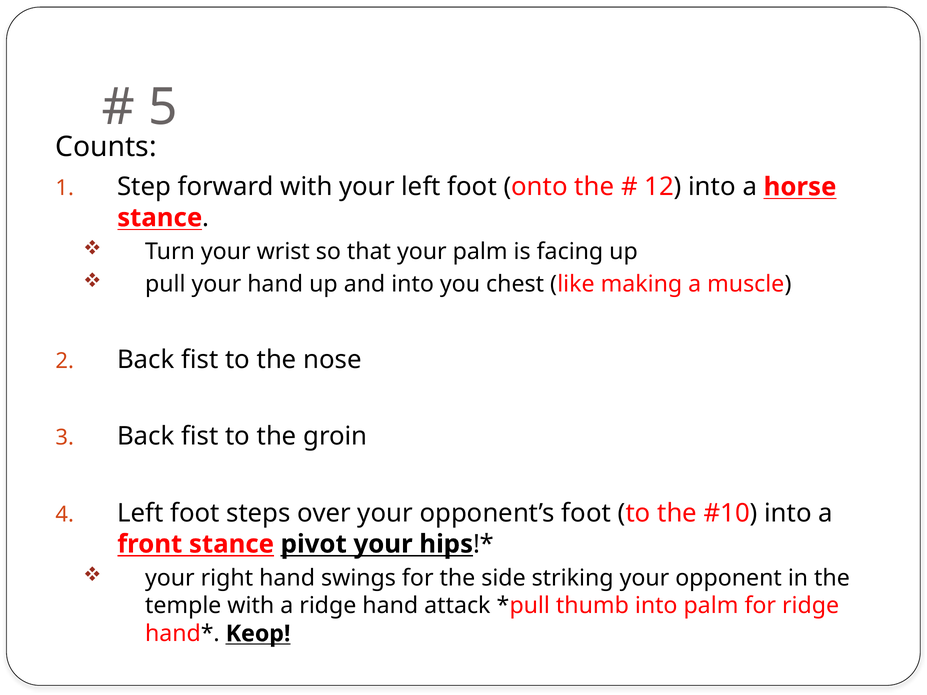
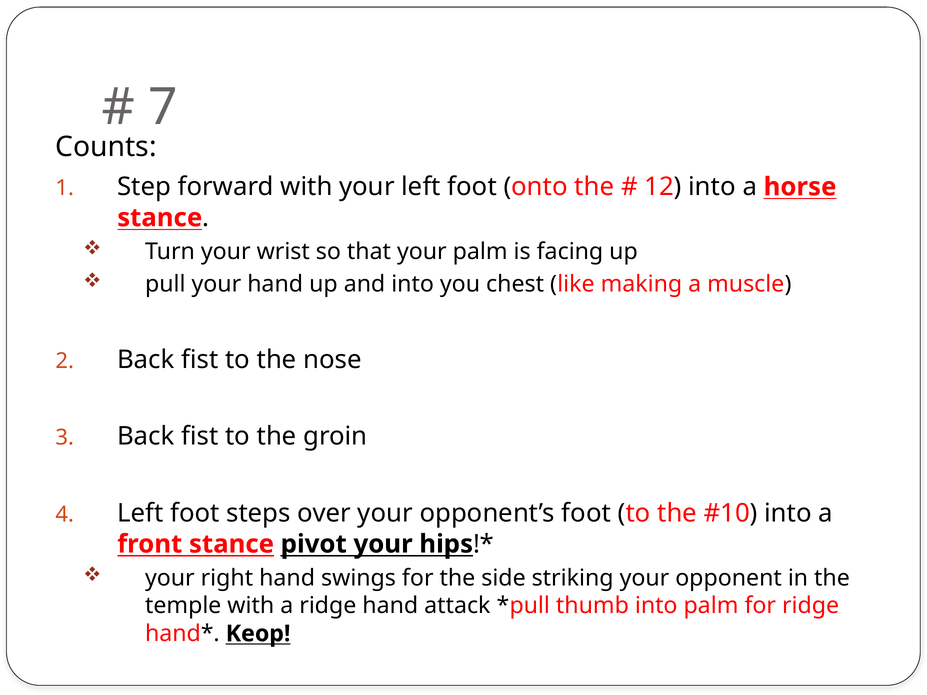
5: 5 -> 7 (163, 107)
